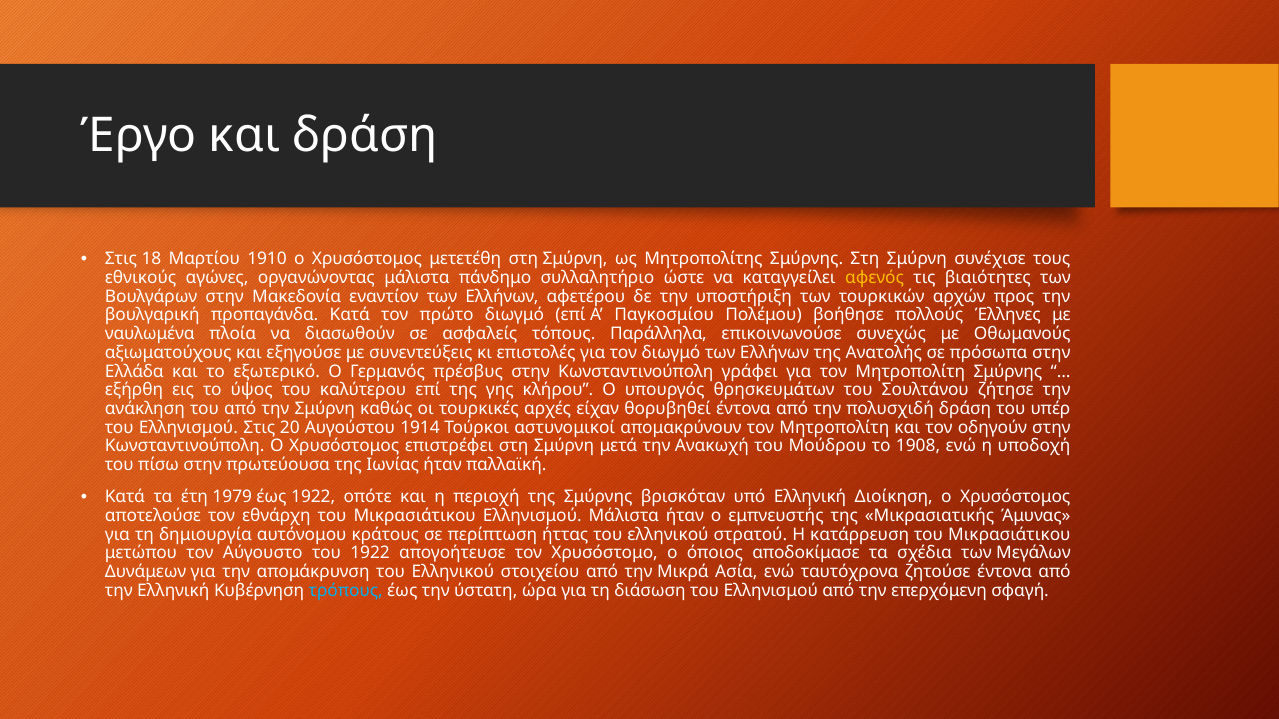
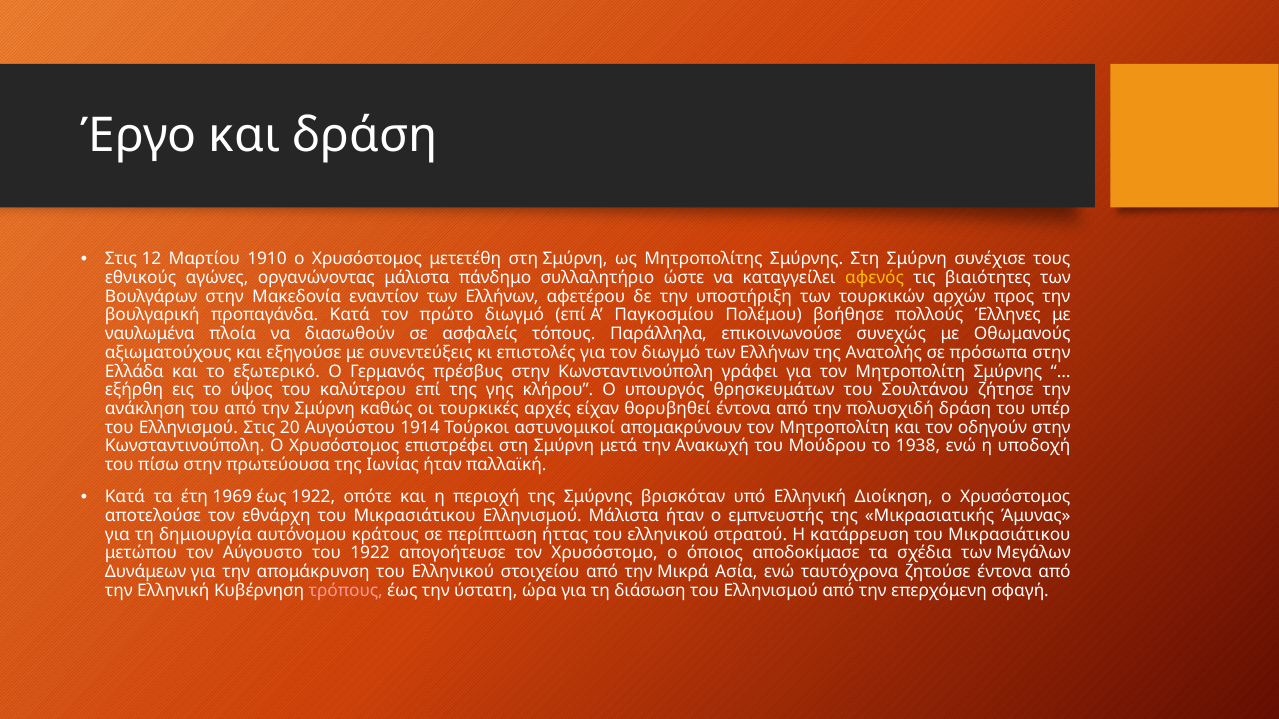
18: 18 -> 12 (151, 259)
1908: 1908 -> 1938 (918, 447)
1979: 1979 -> 1969 (232, 497)
τρόπους colour: light blue -> pink (346, 591)
